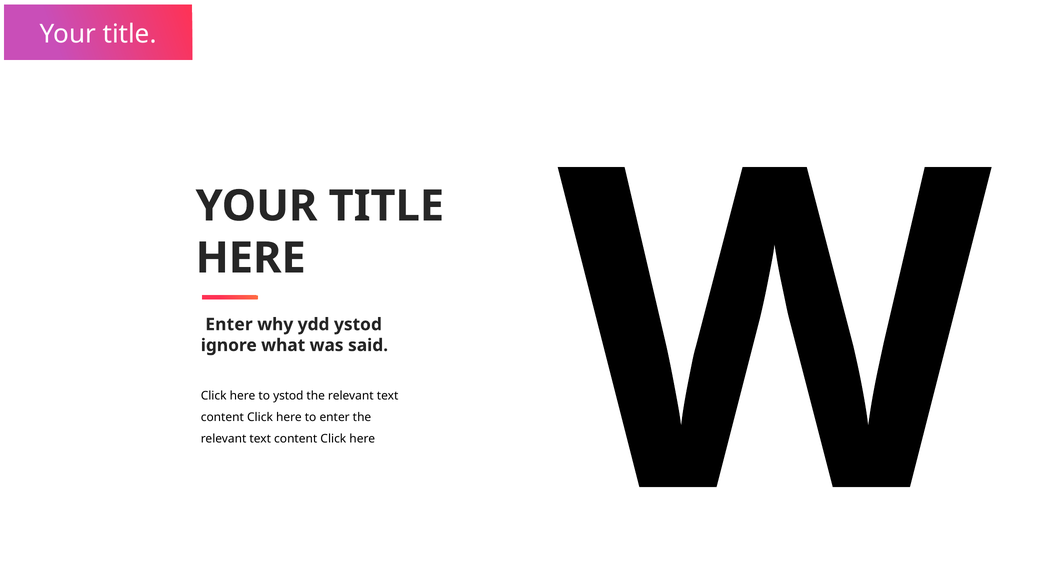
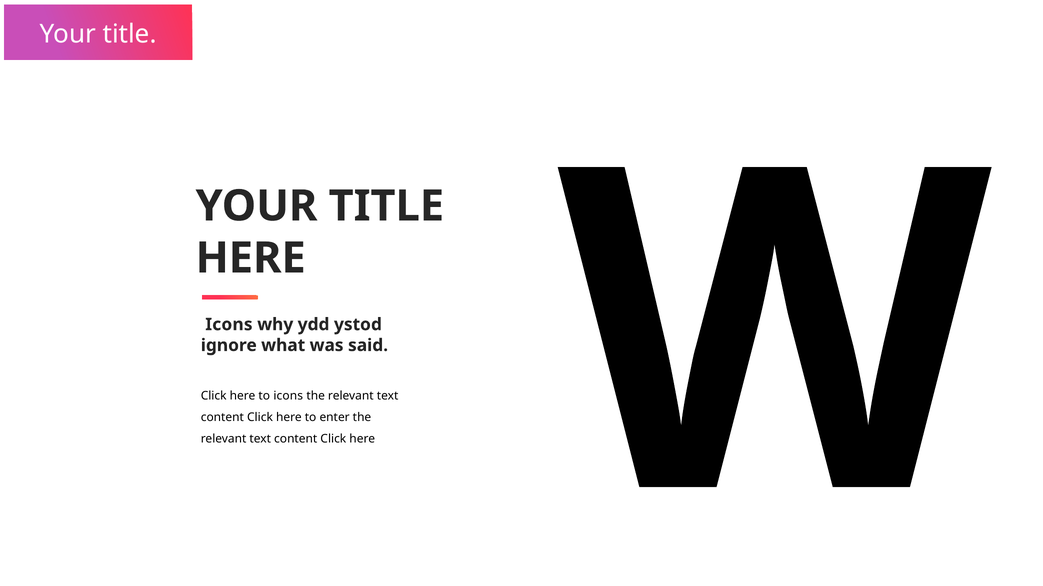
Enter: Enter -> Icons (229, 325)
to ystod: ystod -> icons (288, 396)
